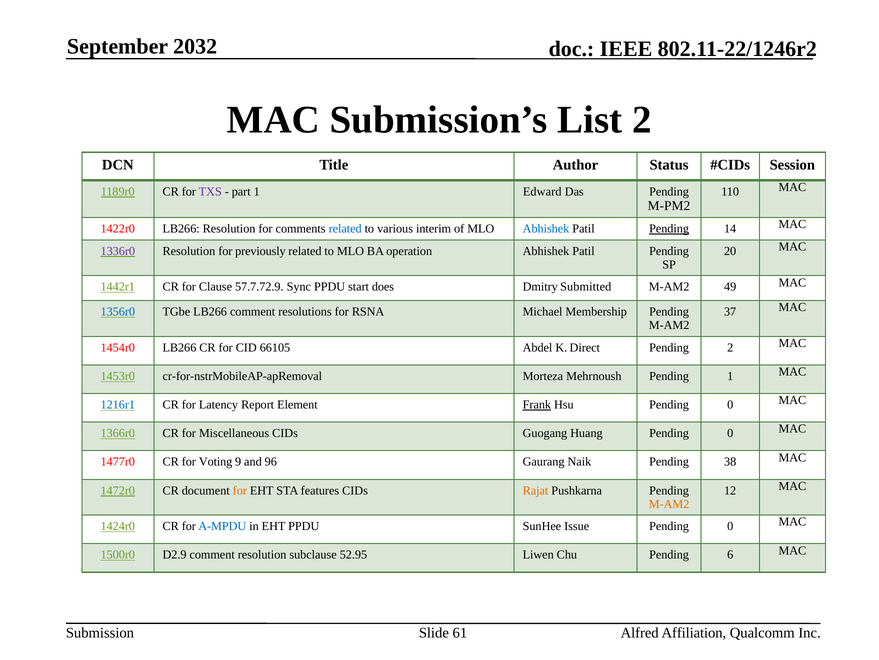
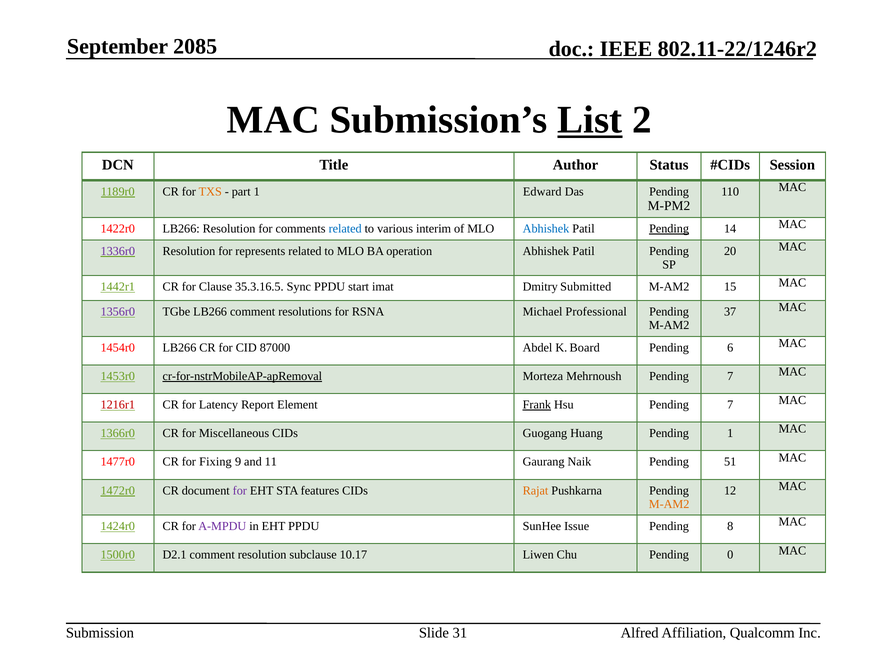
2032: 2032 -> 2085 (195, 47)
List underline: none -> present (590, 120)
TXS colour: purple -> orange (210, 191)
previously: previously -> represents (260, 251)
57.7.72.9: 57.7.72.9 -> 35.3.16.5 (259, 287)
does: does -> imat (383, 287)
49: 49 -> 15 (730, 287)
1356r0 colour: blue -> purple (118, 311)
Membership: Membership -> Professional (596, 311)
66105: 66105 -> 87000 (275, 347)
Direct: Direct -> Board (585, 347)
Pending 2: 2 -> 6 (730, 347)
cr-for-nstrMobileAP-apRemoval underline: none -> present (242, 376)
Mehrnoush Pending 1: 1 -> 7 (730, 376)
1216r1 colour: blue -> red (118, 404)
Hsu Pending 0: 0 -> 7 (730, 404)
Huang Pending 0: 0 -> 1 (730, 433)
Voting: Voting -> Fixing (215, 461)
96: 96 -> 11 (271, 461)
38: 38 -> 51 (730, 461)
for colour: orange -> purple (240, 490)
A-MPDU colour: blue -> purple (222, 526)
0: 0 -> 8 (730, 526)
D2.9: D2.9 -> D2.1 (175, 554)
52.95: 52.95 -> 10.17 (353, 554)
6: 6 -> 0 (730, 554)
61: 61 -> 31 (460, 632)
